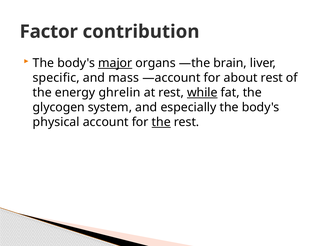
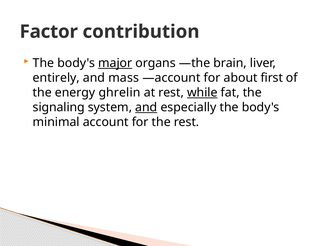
specific: specific -> entirely (56, 78)
about rest: rest -> first (272, 78)
glycogen: glycogen -> signaling (59, 107)
and underline: none -> present (146, 107)
physical: physical -> minimal (56, 122)
the underline: present -> none (161, 122)
